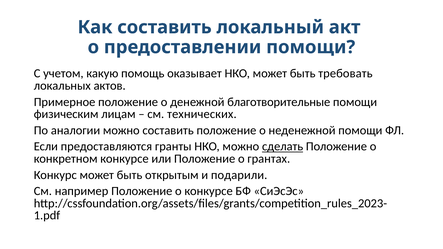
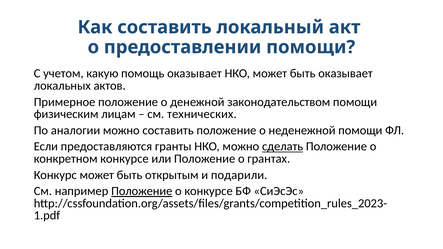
быть требовать: требовать -> оказывает (345, 74)
благотворительные: благотворительные -> законодательством (279, 102)
Положение underline: none -> present (142, 191)
